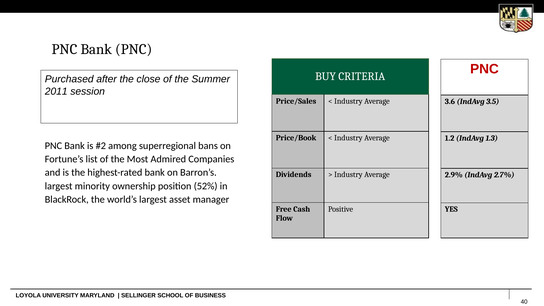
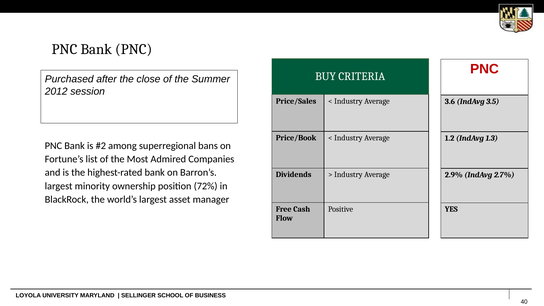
2011: 2011 -> 2012 (56, 91)
52%: 52% -> 72% (206, 186)
